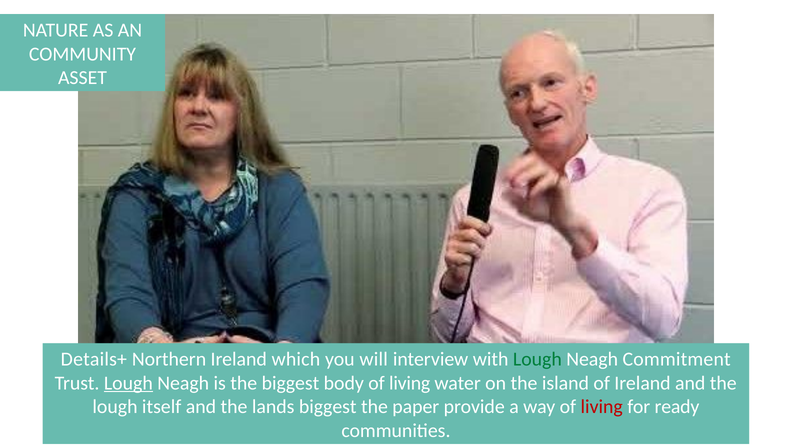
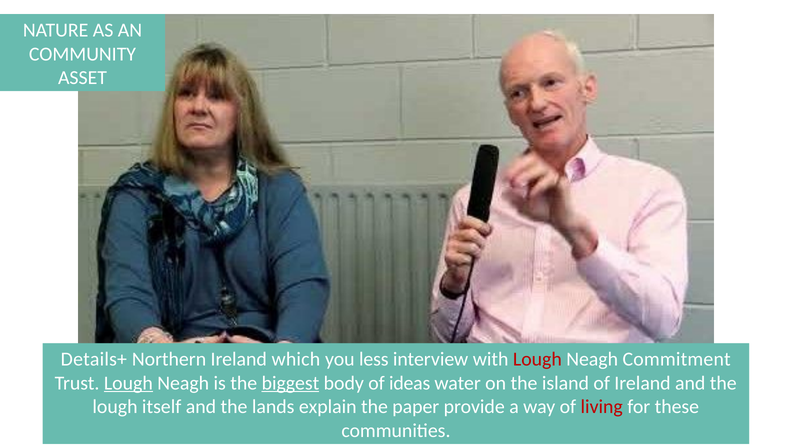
will: will -> less (374, 360)
Lough colour: green -> red (537, 360)
biggest underline: none -> present (290, 383)
body of living: living -> ideas (410, 383)
lands biggest: biggest -> explain (328, 407)
ready: ready -> these (677, 407)
